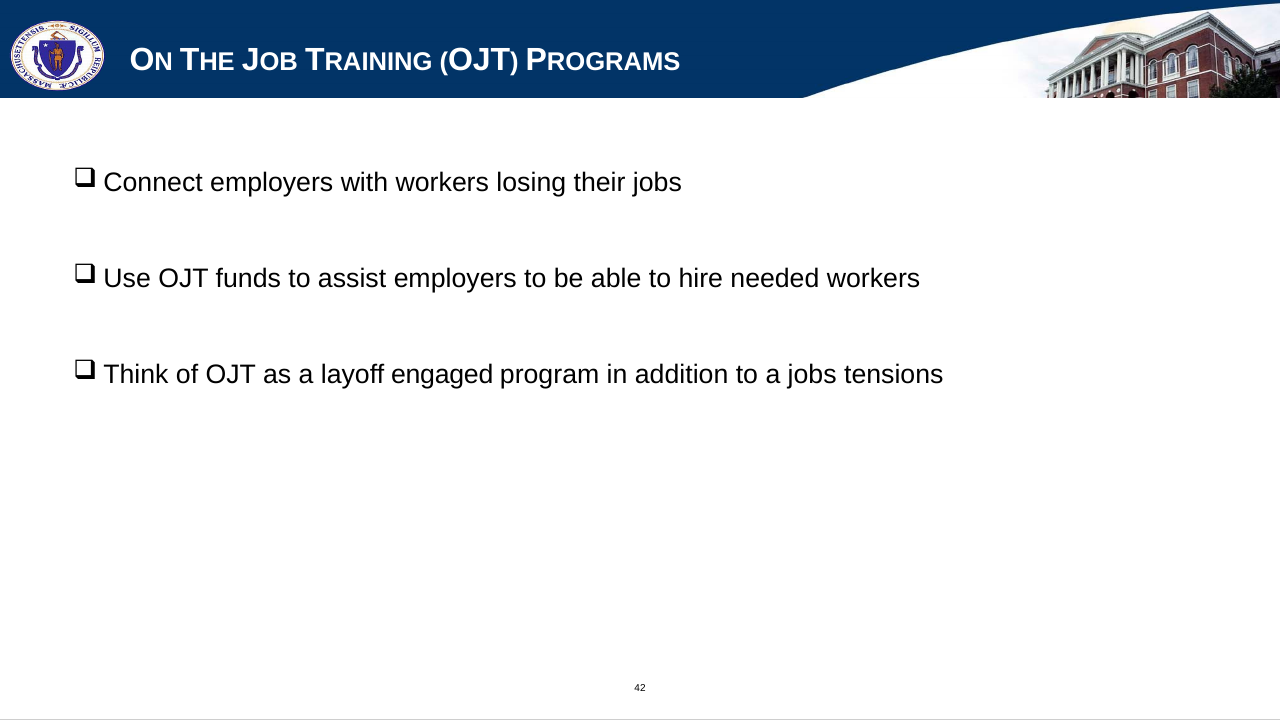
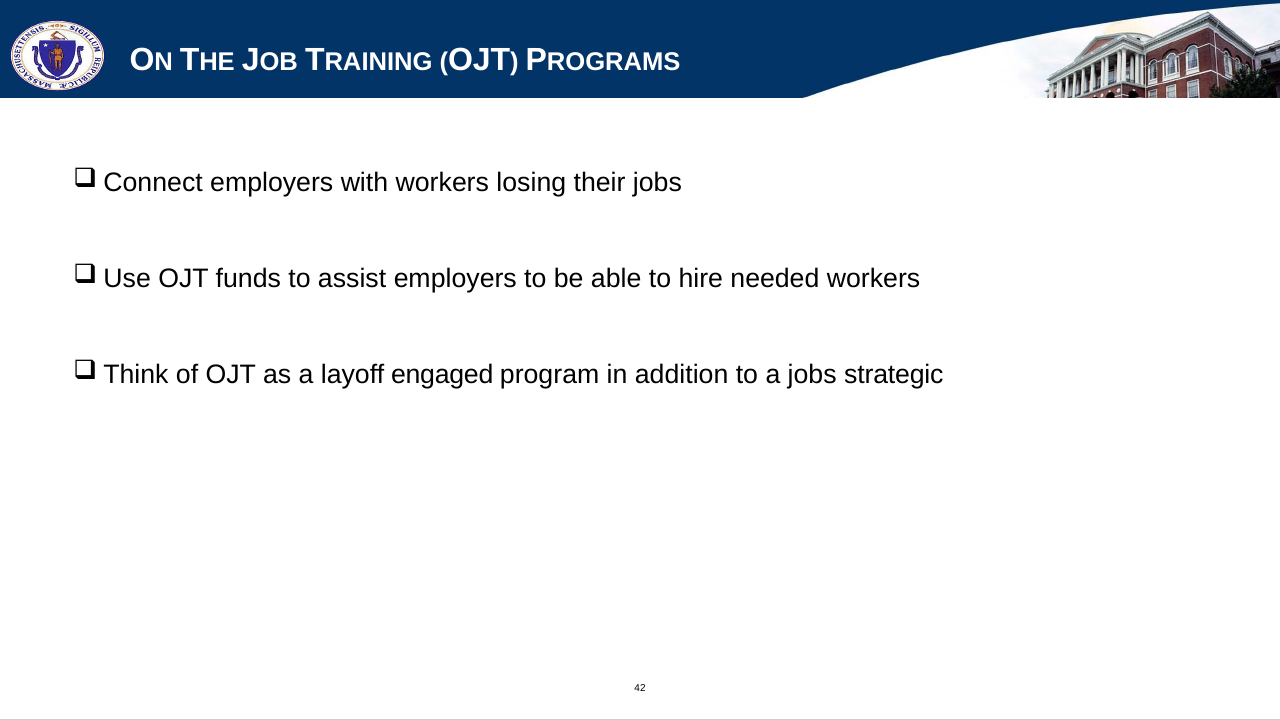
tensions: tensions -> strategic (894, 375)
